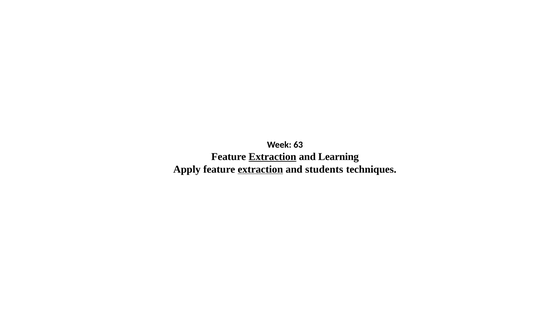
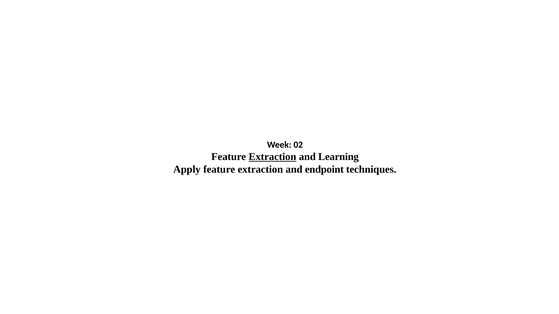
63: 63 -> 02 (298, 145)
extraction underline: present -> none (260, 170)
students: students -> endpoint (324, 170)
